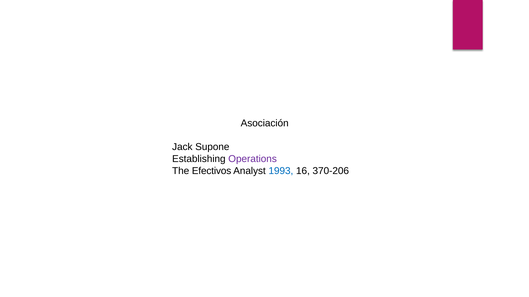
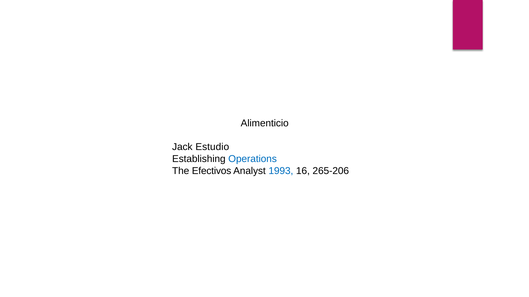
Asociación: Asociación -> Alimenticio (265, 123)
Supone: Supone -> Estudio (212, 147)
Operations colour: purple -> blue (253, 159)
370-206: 370-206 -> 265-206 (331, 171)
